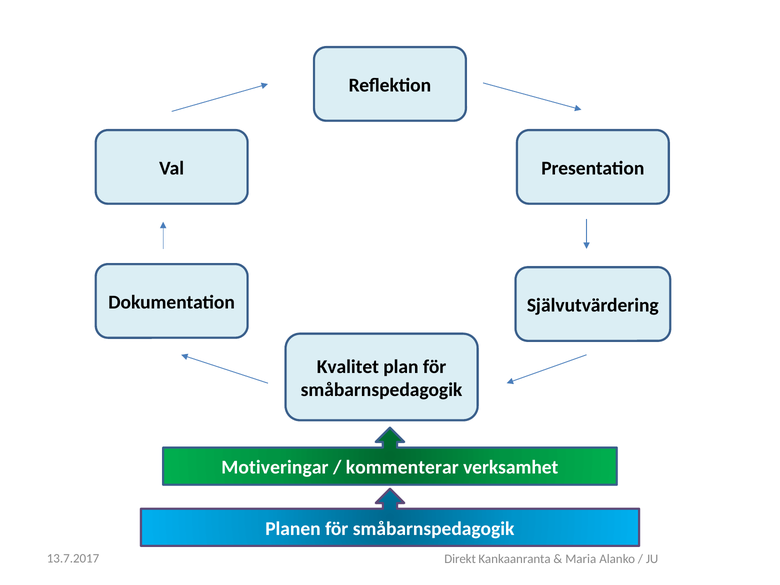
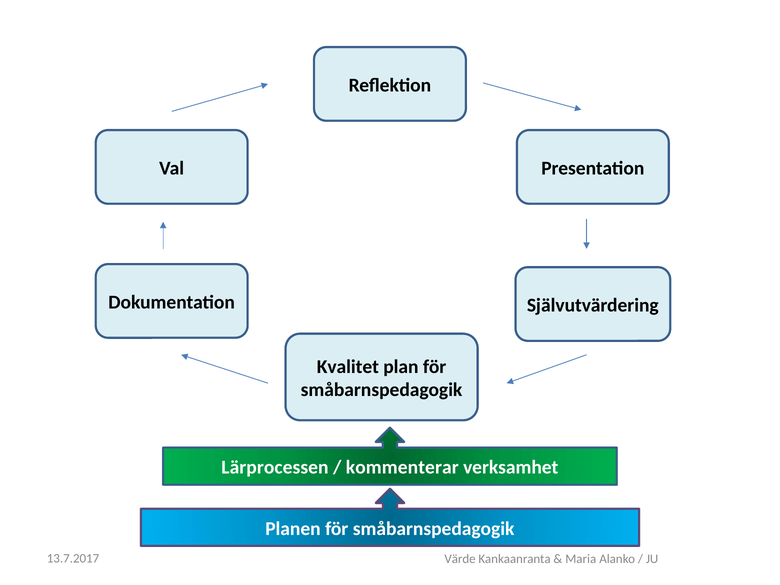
Motiveringar: Motiveringar -> Lärprocessen (275, 468)
Direkt: Direkt -> Värde (460, 559)
